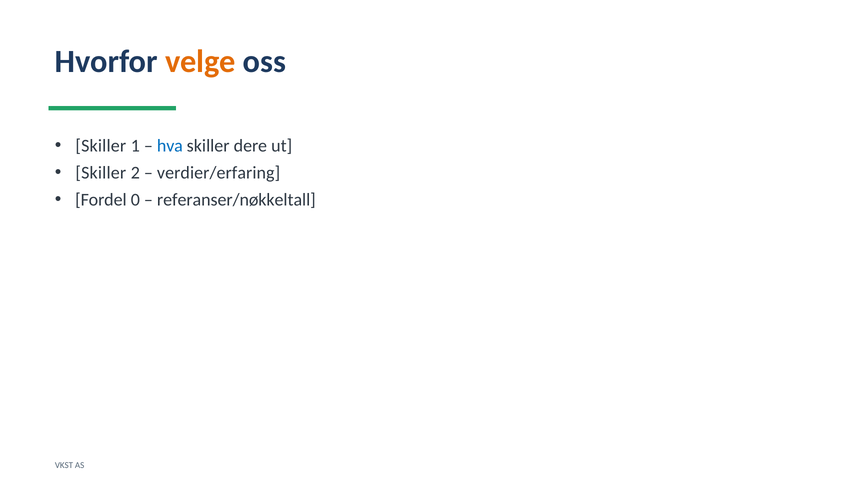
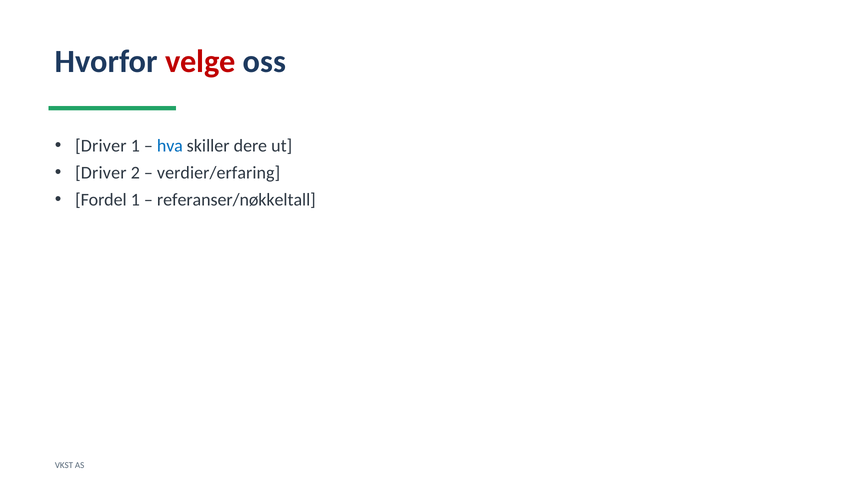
velge colour: orange -> red (200, 62)
Skiller: Skiller -> Driver (101, 146)
Skiller: Skiller -> Driver (101, 173)
Fordel 0: 0 -> 1 (135, 200)
